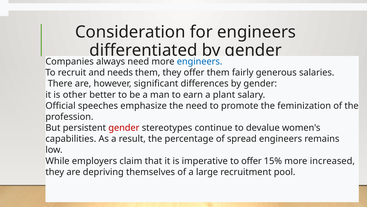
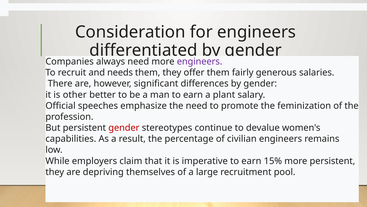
engineers colour: blue -> purple (200, 61)
spread: spread -> civilian (242, 139)
imperative to offer: offer -> earn (251, 161)
more increased: increased -> persistent (332, 161)
